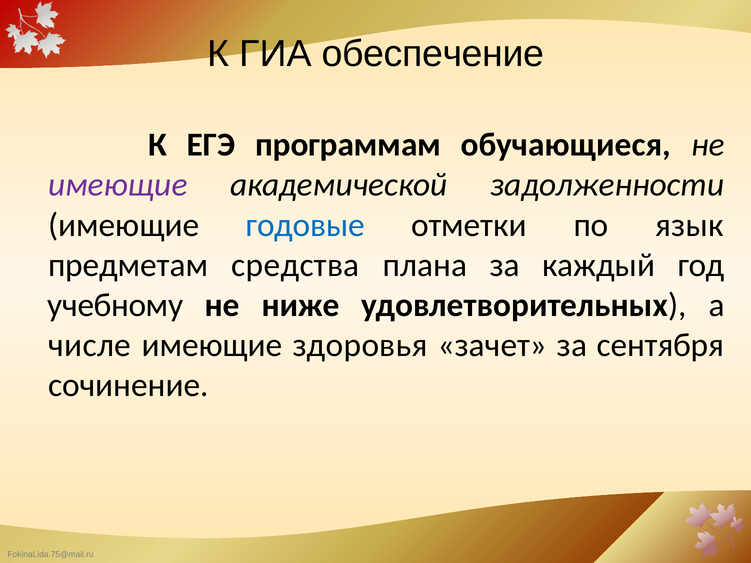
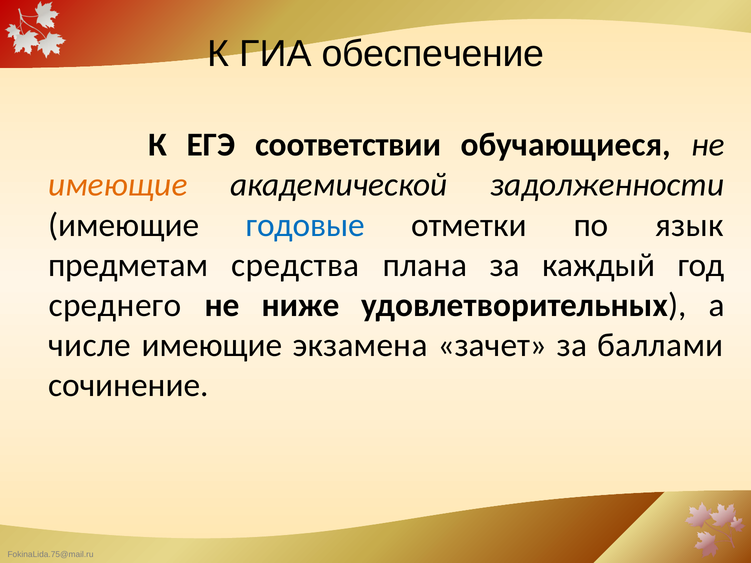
программам: программам -> соответствии (348, 145)
имеющие colour: purple -> orange (118, 185)
учебному: учебному -> среднего (115, 305)
здоровья: здоровья -> экзамена (360, 345)
сентября: сентября -> баллами (660, 345)
